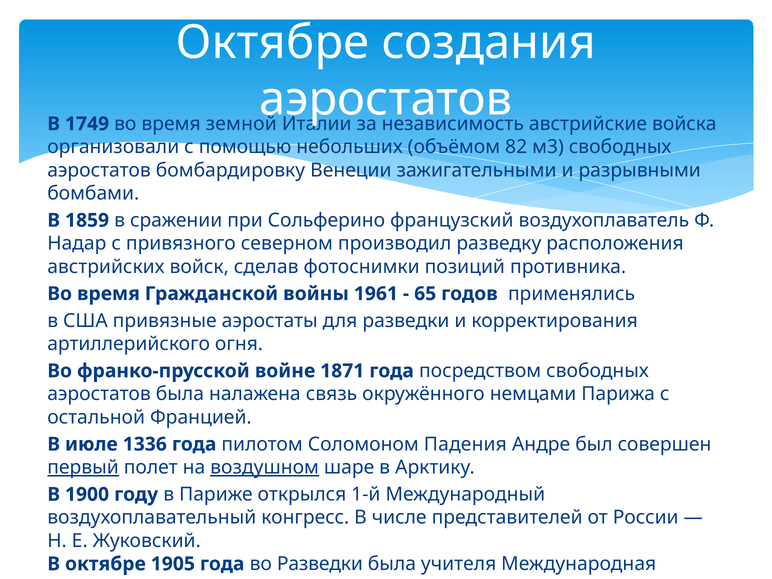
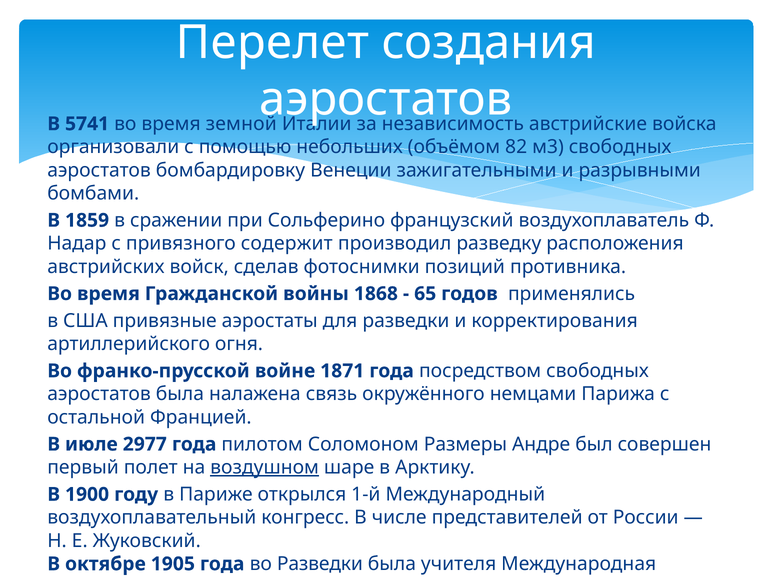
Октябре: Октябре -> Перелет (272, 43)
1749: 1749 -> 5741 (87, 124)
северном: северном -> содержит (287, 244)
1961: 1961 -> 1868 (376, 294)
1336: 1336 -> 2977 (145, 444)
Падения: Падения -> Размеры (465, 444)
первый underline: present -> none (83, 467)
